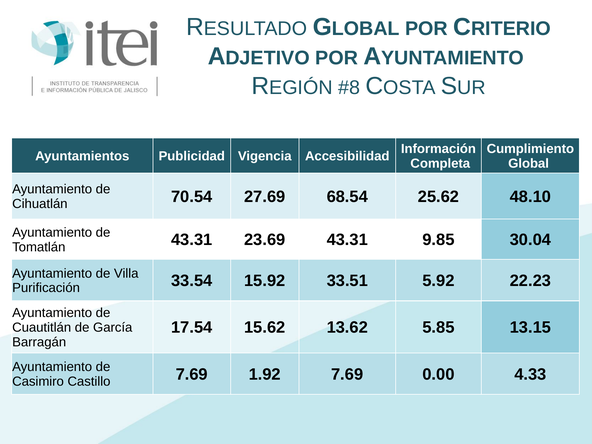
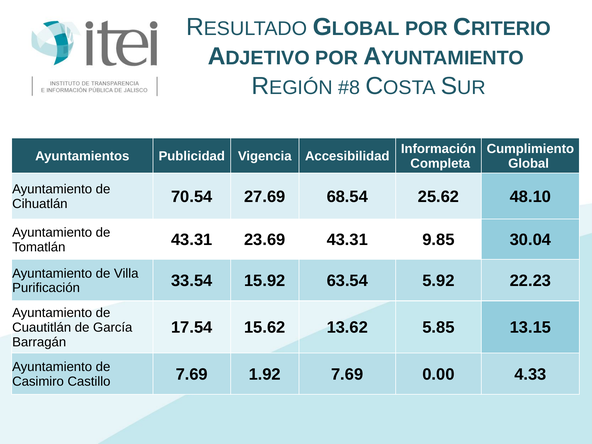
33.51: 33.51 -> 63.54 (347, 281)
